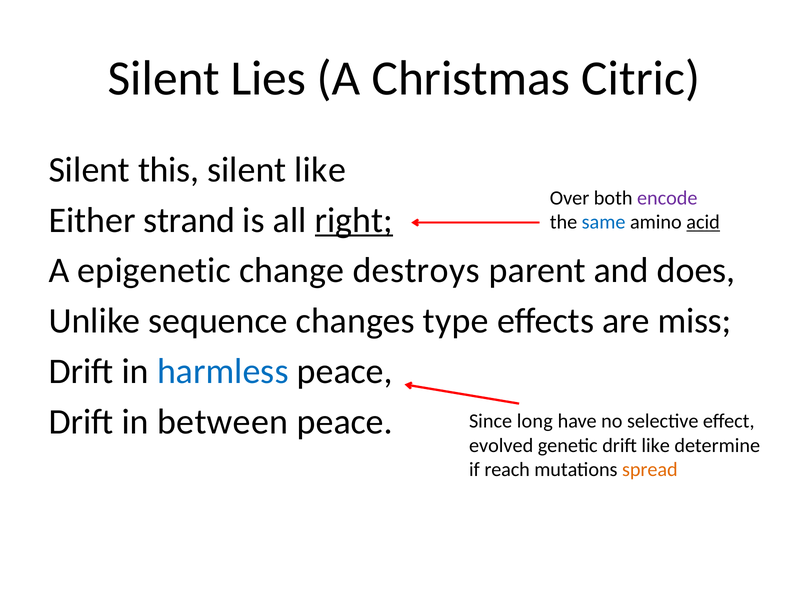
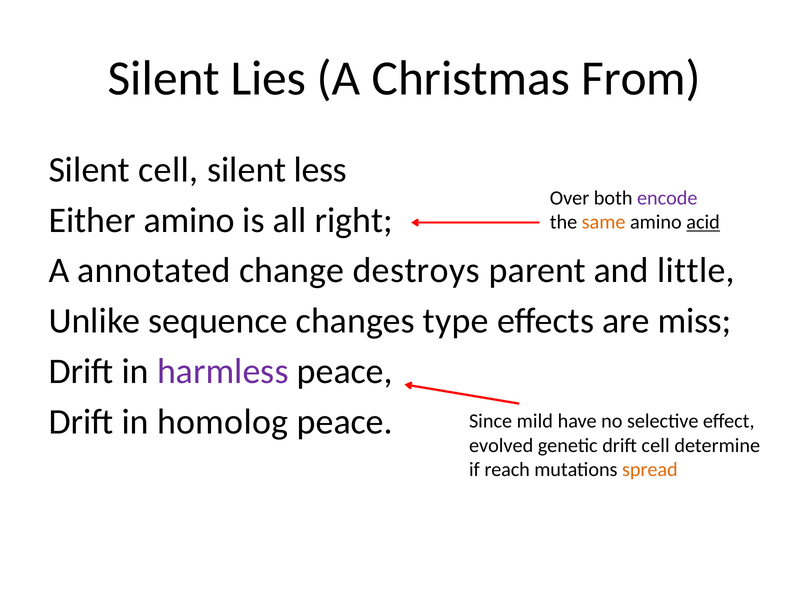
Citric: Citric -> From (641, 78)
Silent this: this -> cell (168, 170)
silent like: like -> less (320, 170)
Either strand: strand -> amino (189, 220)
right underline: present -> none (354, 220)
same colour: blue -> orange (604, 222)
epigenetic: epigenetic -> annotated (154, 270)
does: does -> little (696, 270)
harmless colour: blue -> purple (223, 371)
between: between -> homolog (223, 421)
long: long -> mild (535, 421)
drift like: like -> cell (656, 445)
